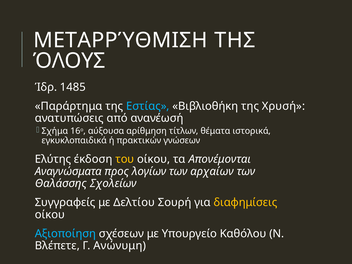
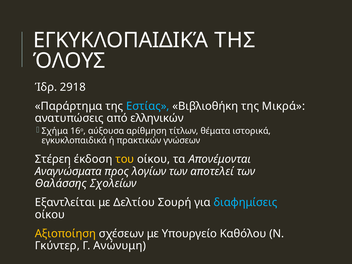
ΜΕΤΑΡΡΎΘΜΙΣΗ: ΜΕΤΑΡΡΎΘΜΙΣΗ -> ΕΓΚΥΚΛΟΠΑΙΔΙΚΆ (121, 40)
1485: 1485 -> 2918 (73, 87)
Χρυσή: Χρυσή -> Μικρά (283, 106)
ανανέωσή: ανανέωσή -> ελληνικών (157, 118)
Ελύτης: Ελύτης -> Στέρεη (53, 159)
αρχαίων: αρχαίων -> αποτελεί (212, 171)
Συγγραφείς: Συγγραφείς -> Εξαντλείται (65, 202)
διαφημίσεις colour: yellow -> light blue (245, 202)
Αξιοποίηση colour: light blue -> yellow (65, 234)
Βλέπετε: Βλέπετε -> Γκύντερ (57, 246)
